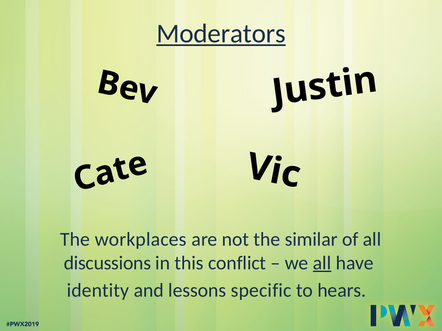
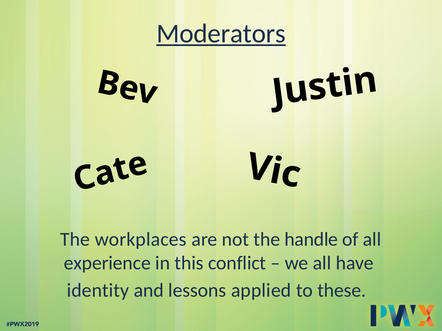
similar: similar -> handle (311, 240)
discussions: discussions -> experience (107, 263)
all underline: present -> none (322, 263)
specific: specific -> applied (261, 291)
hears: hears -> these (342, 291)
